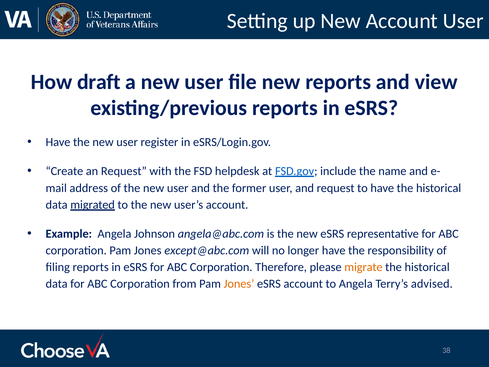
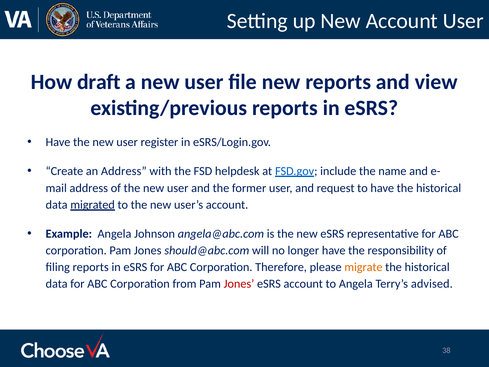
an Request: Request -> Address (124, 171)
except@abc.com: except@abc.com -> should@abc.com (207, 250)
Jones colour: orange -> red (239, 284)
